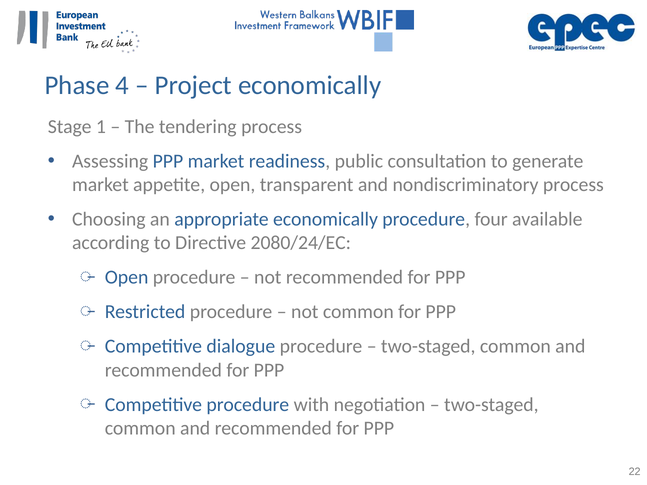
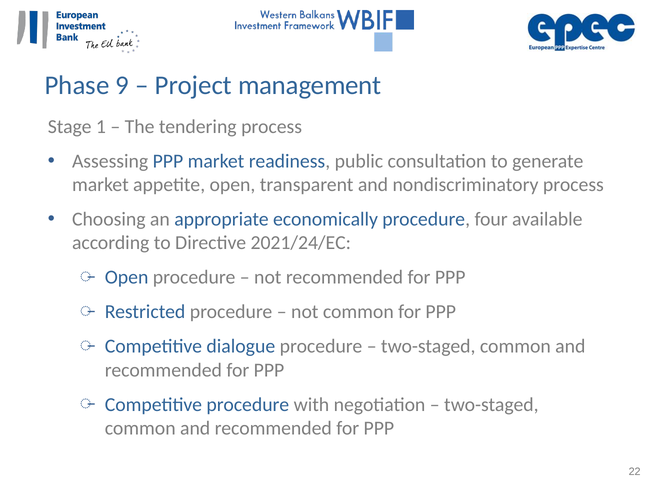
4: 4 -> 9 (122, 86)
Project economically: economically -> management (310, 86)
2080/24/EC: 2080/24/EC -> 2021/24/EC (301, 243)
